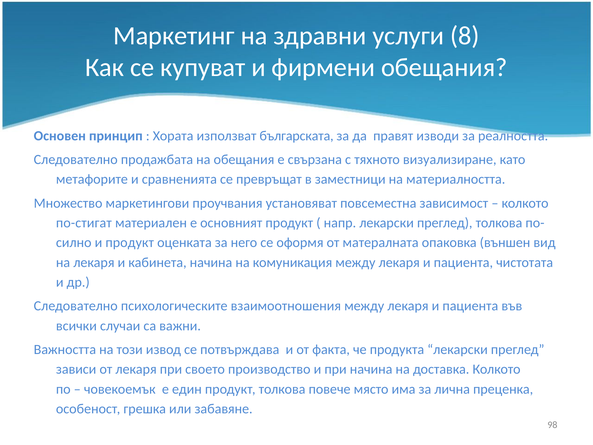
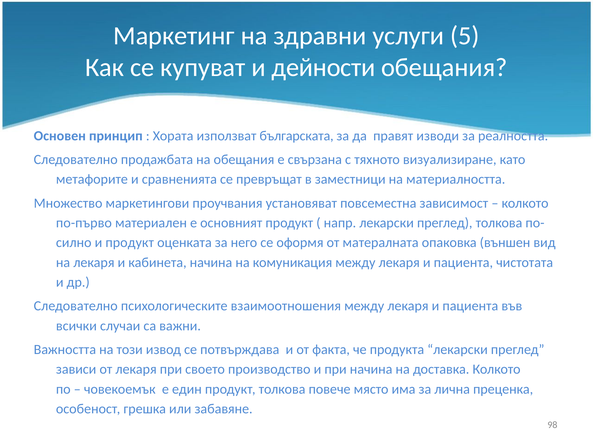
8: 8 -> 5 (465, 36)
фирмени: фирмени -> дейности (323, 67)
по-стигат: по-стигат -> по-първо (84, 223)
